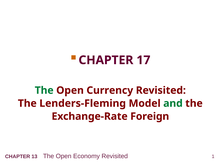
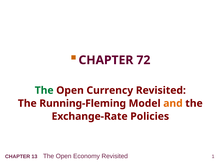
17: 17 -> 72 (143, 60)
Lenders-Fleming: Lenders-Fleming -> Running-Fleming (83, 104)
and colour: green -> orange (173, 104)
Foreign: Foreign -> Policies (150, 117)
